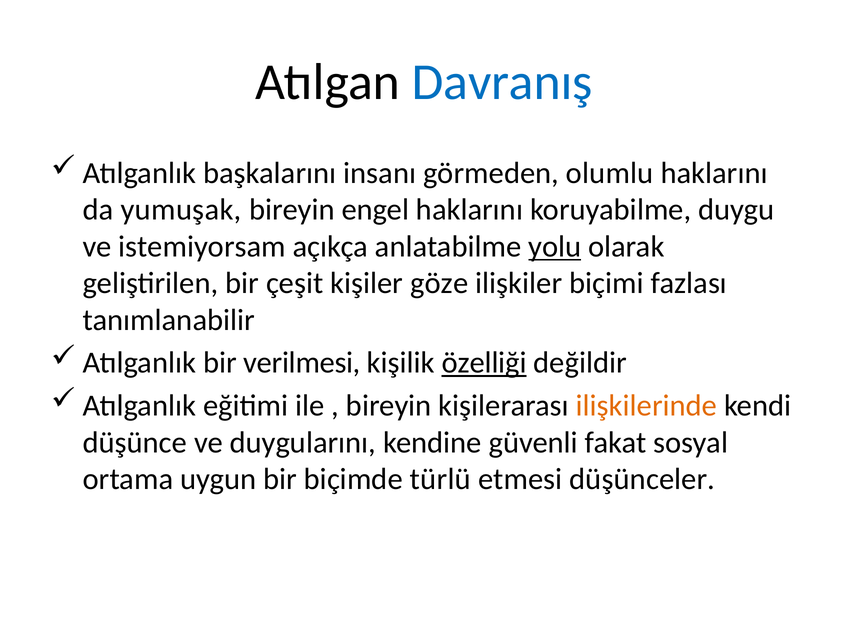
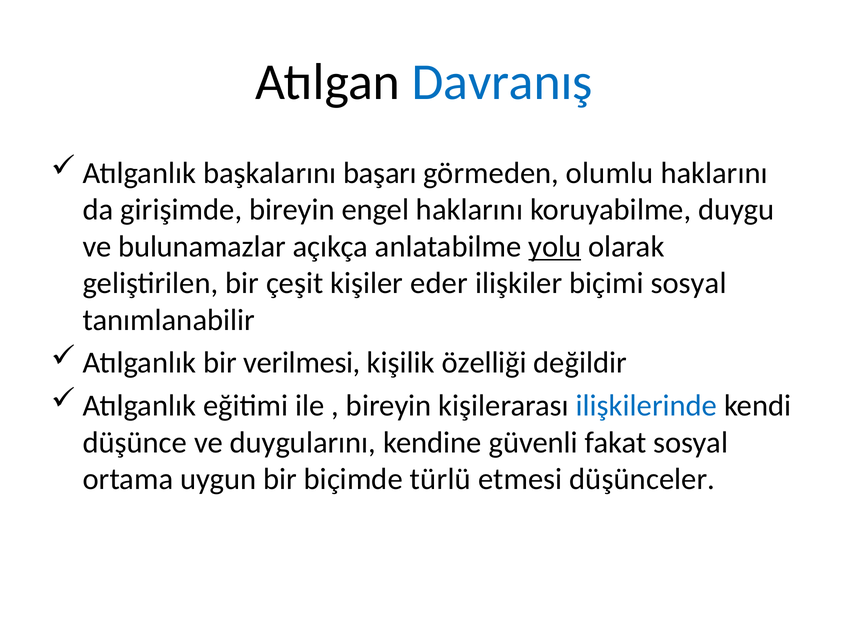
insanı: insanı -> başarı (380, 173)
yumuşak: yumuşak -> girişimde (181, 210)
istemiyorsam: istemiyorsam -> bulunamazlar (202, 247)
göze: göze -> eder (439, 283)
biçimi fazlası: fazlası -> sosyal (689, 283)
özelliği underline: present -> none (484, 363)
ilişkilerinde colour: orange -> blue (646, 406)
